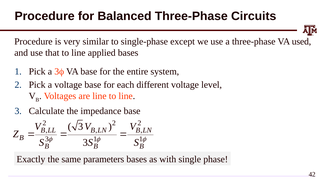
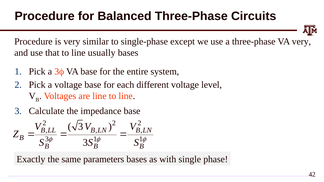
VA used: used -> very (301, 42)
applied: applied -> usually (102, 53)
